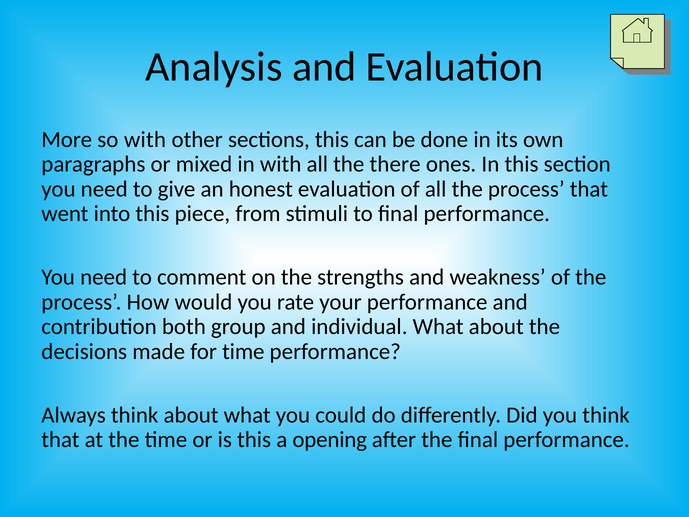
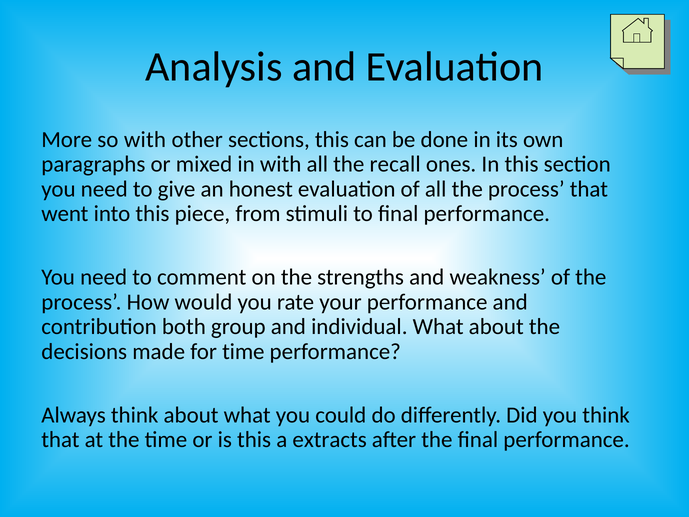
there: there -> recall (395, 164)
opening: opening -> extracts (330, 440)
